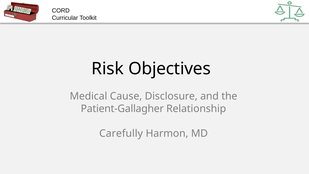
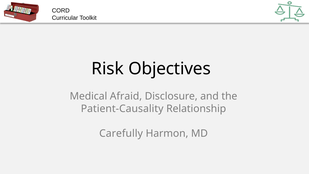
Cause: Cause -> Afraid (126, 96)
Patient-Gallagher: Patient-Gallagher -> Patient-Causality (122, 109)
